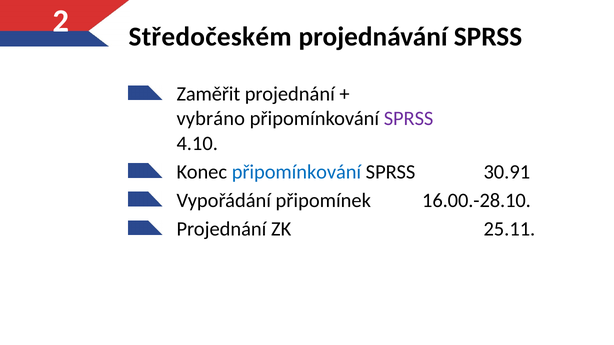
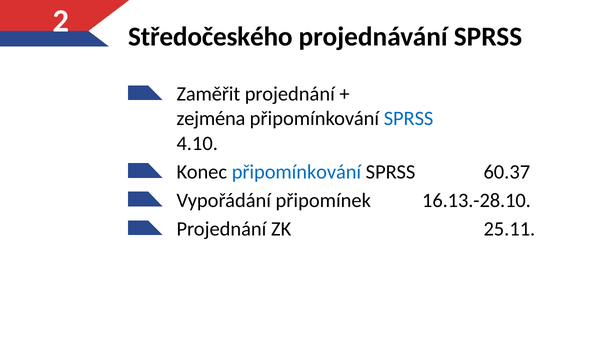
Středočeském: Středočeském -> Středočeského (210, 37)
vybráno: vybráno -> zejména (211, 119)
SPRSS colour: purple -> blue (409, 119)
30.91: 30.91 -> 60.37 (507, 172)
16.00.-28.10: 16.00.-28.10 -> 16.13.-28.10 (476, 201)
